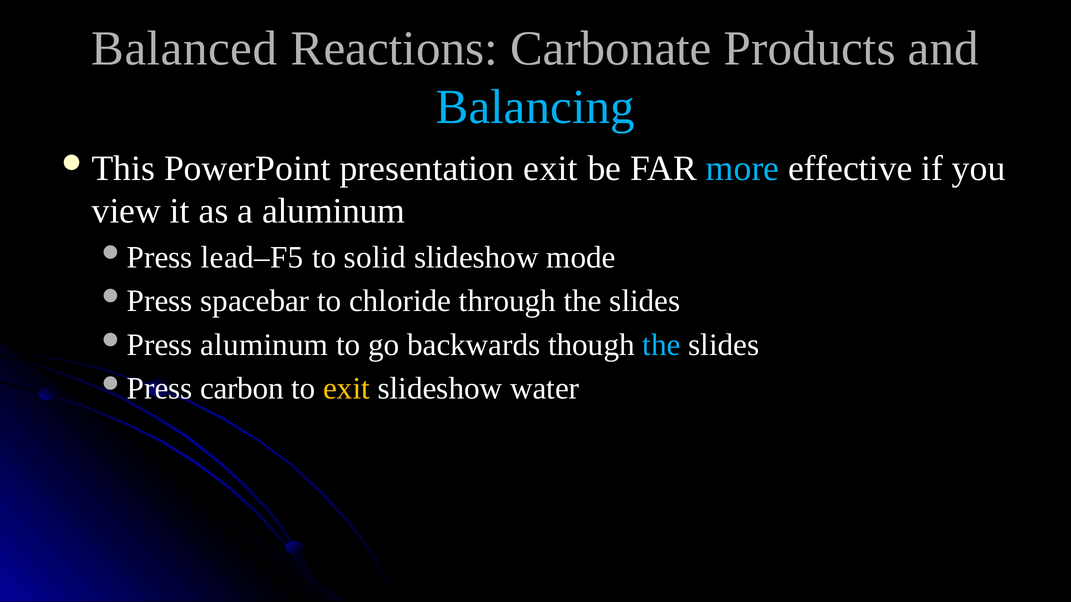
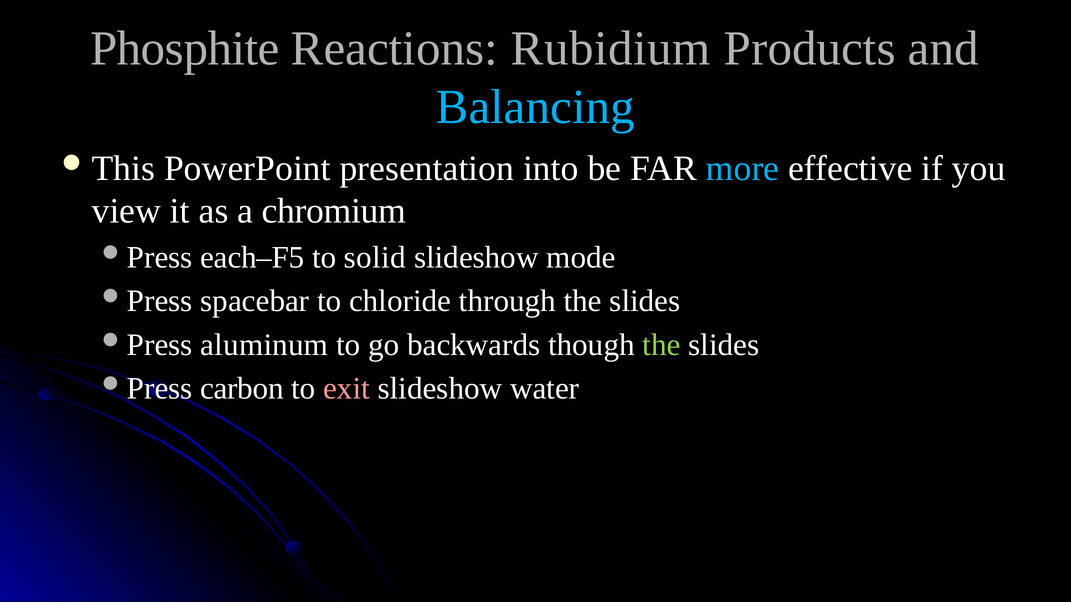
Balanced: Balanced -> Phosphite (185, 48)
Carbonate: Carbonate -> Rubidium (611, 48)
presentation exit: exit -> into (551, 169)
a aluminum: aluminum -> chromium (334, 211)
lead–F5: lead–F5 -> each–F5 (252, 257)
the colour: light blue -> light green (661, 345)
exit colour: yellow -> pink (347, 389)
